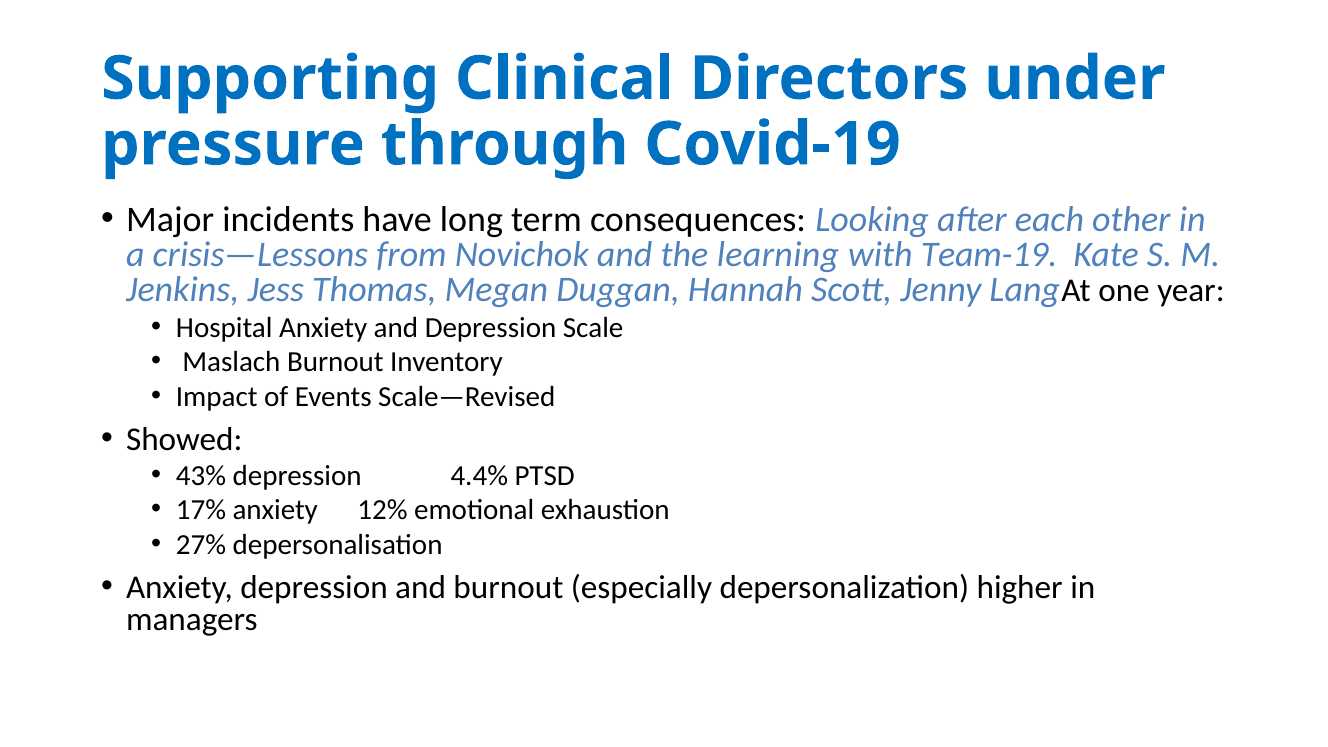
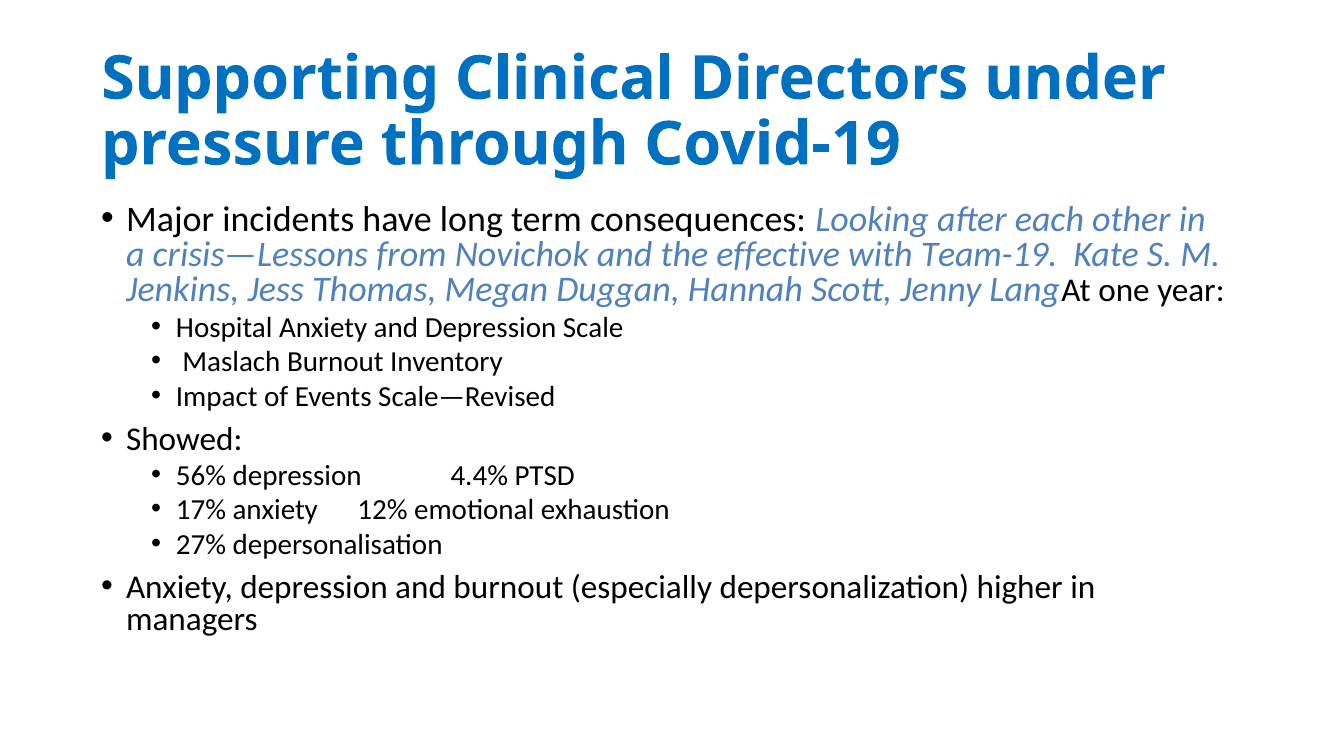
learning: learning -> effective (778, 255)
43%: 43% -> 56% (201, 476)
